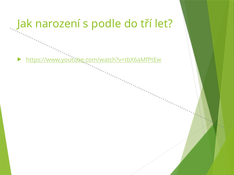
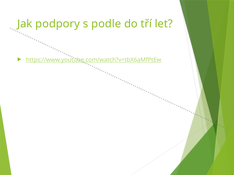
narození: narození -> podpory (58, 24)
